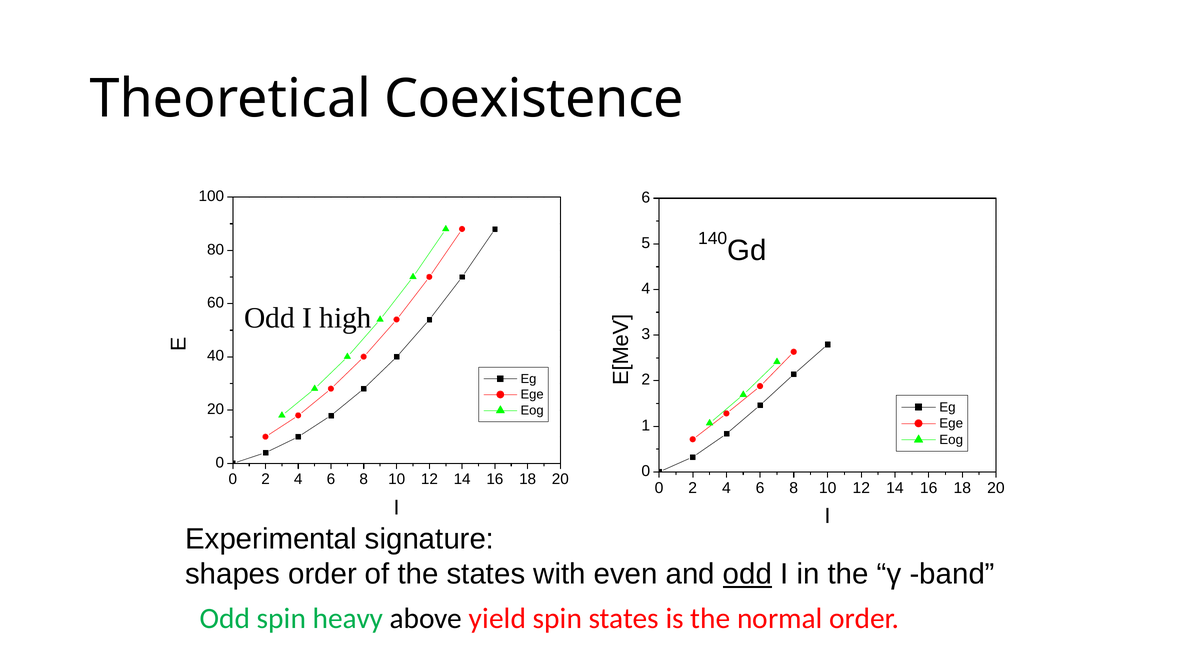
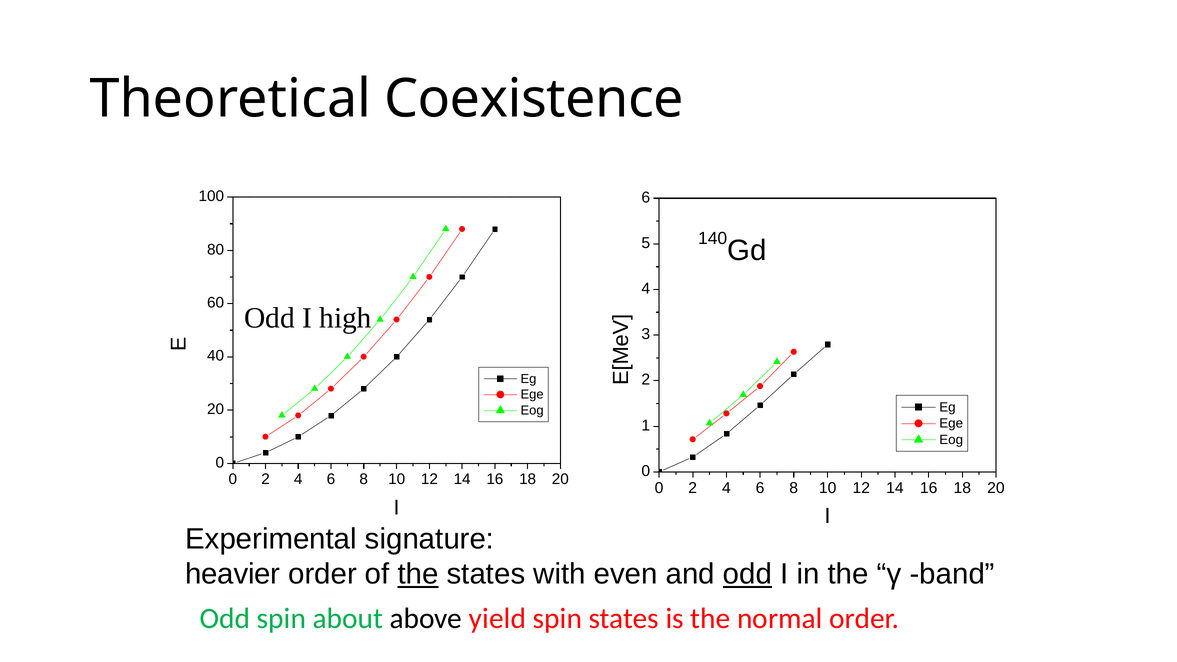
shapes: shapes -> heavier (233, 574)
the underline: none -> present (418, 574)
heavy: heavy -> about (348, 618)
